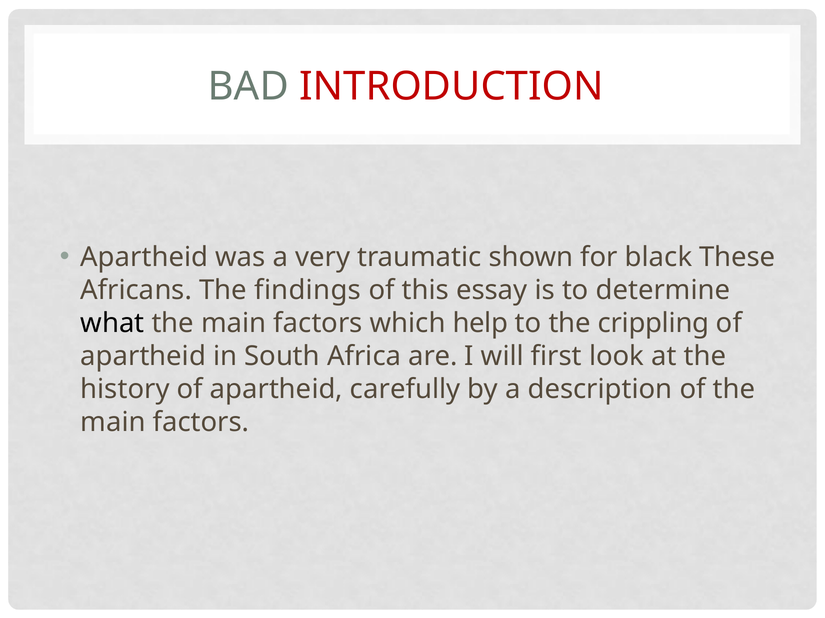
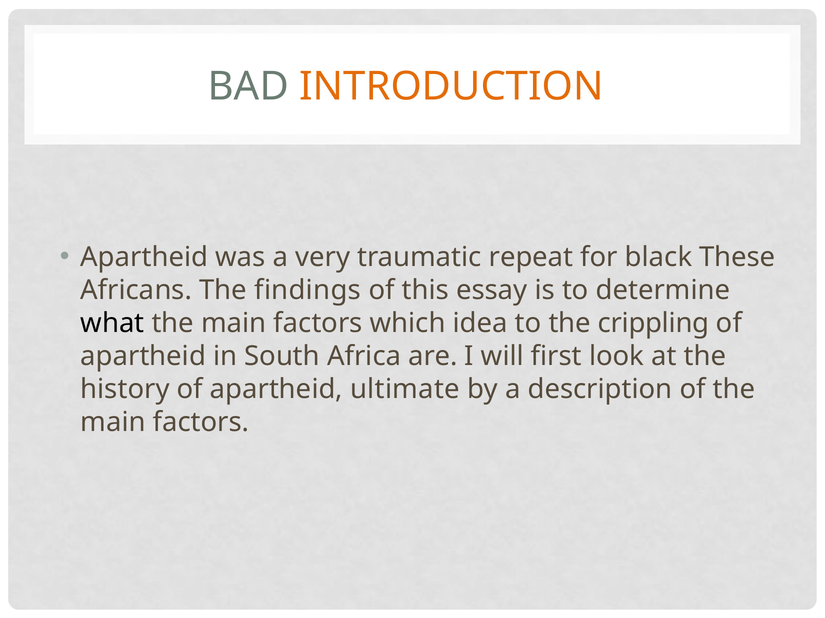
INTRODUCTION colour: red -> orange (451, 87)
shown: shown -> repeat (531, 258)
help: help -> idea (480, 324)
carefully: carefully -> ultimate (405, 390)
